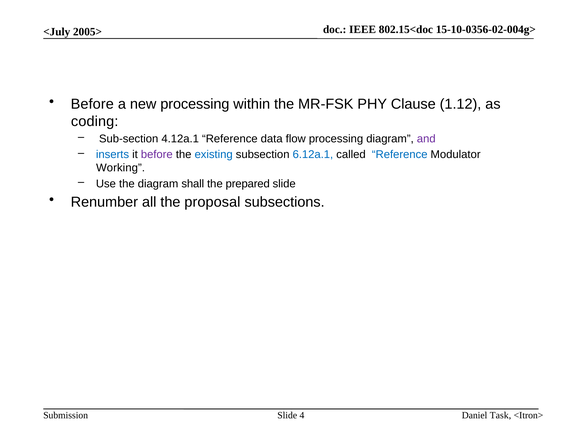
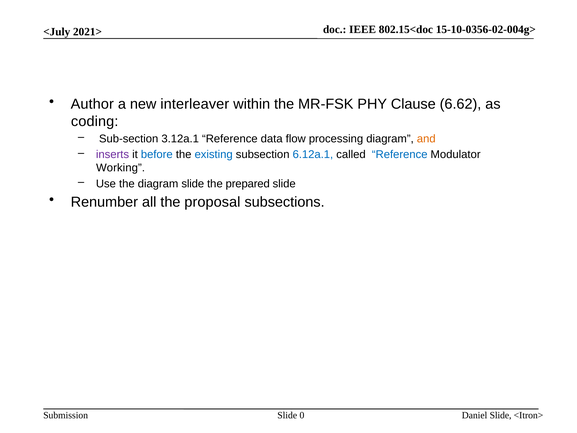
2005>: 2005> -> 2021> (87, 32)
Before: Before -> Author (92, 104)
new processing: processing -> interleaver (195, 104)
1.12: 1.12 -> 6.62 (461, 104)
4.12a.1: 4.12a.1 -> 3.12a.1 (180, 139)
and colour: purple -> orange (426, 139)
inserts colour: blue -> purple (113, 154)
before colour: purple -> blue (157, 154)
diagram shall: shall -> slide (193, 184)
4: 4 -> 0 (302, 415)
Daniel Task: Task -> Slide (501, 415)
